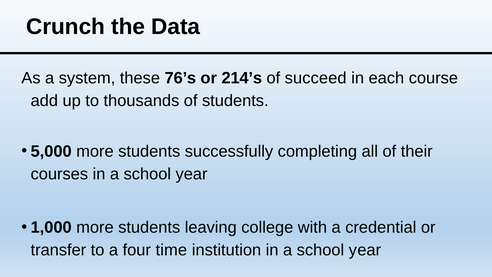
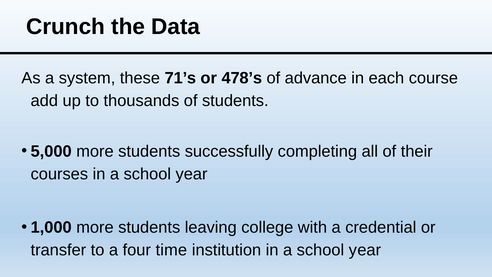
76’s: 76’s -> 71’s (180, 78)
214’s: 214’s -> 478’s (242, 78)
succeed: succeed -> advance (316, 78)
